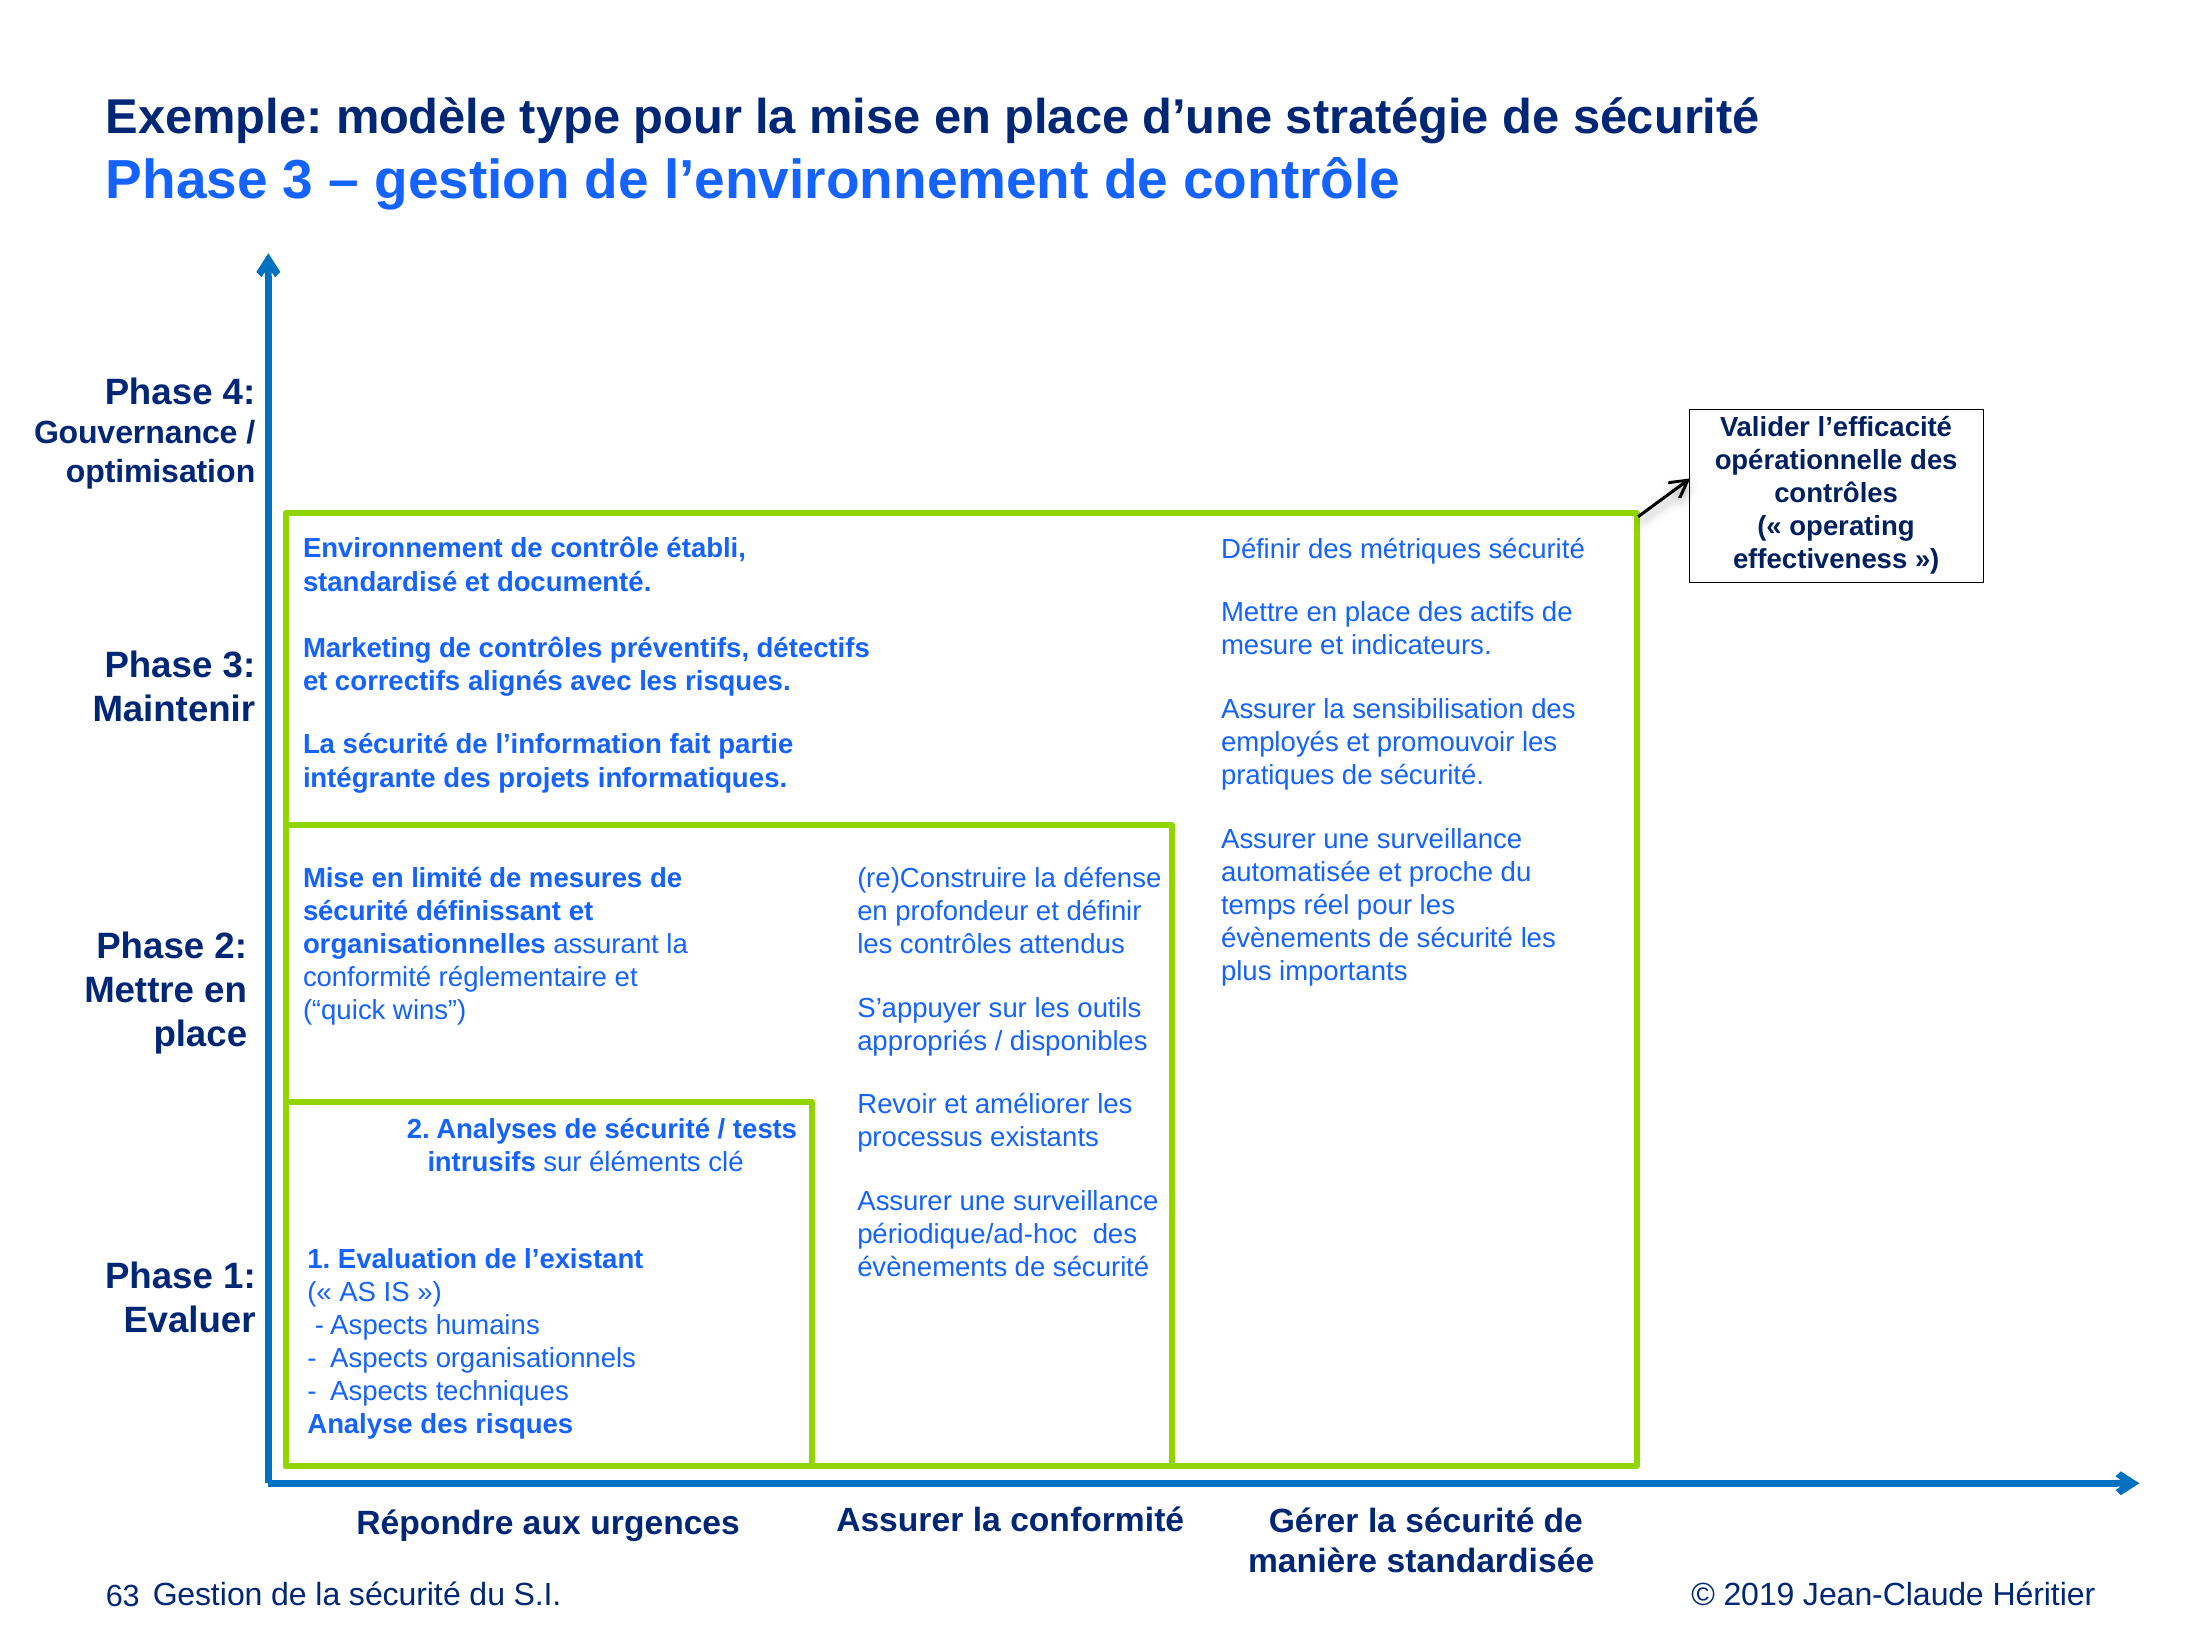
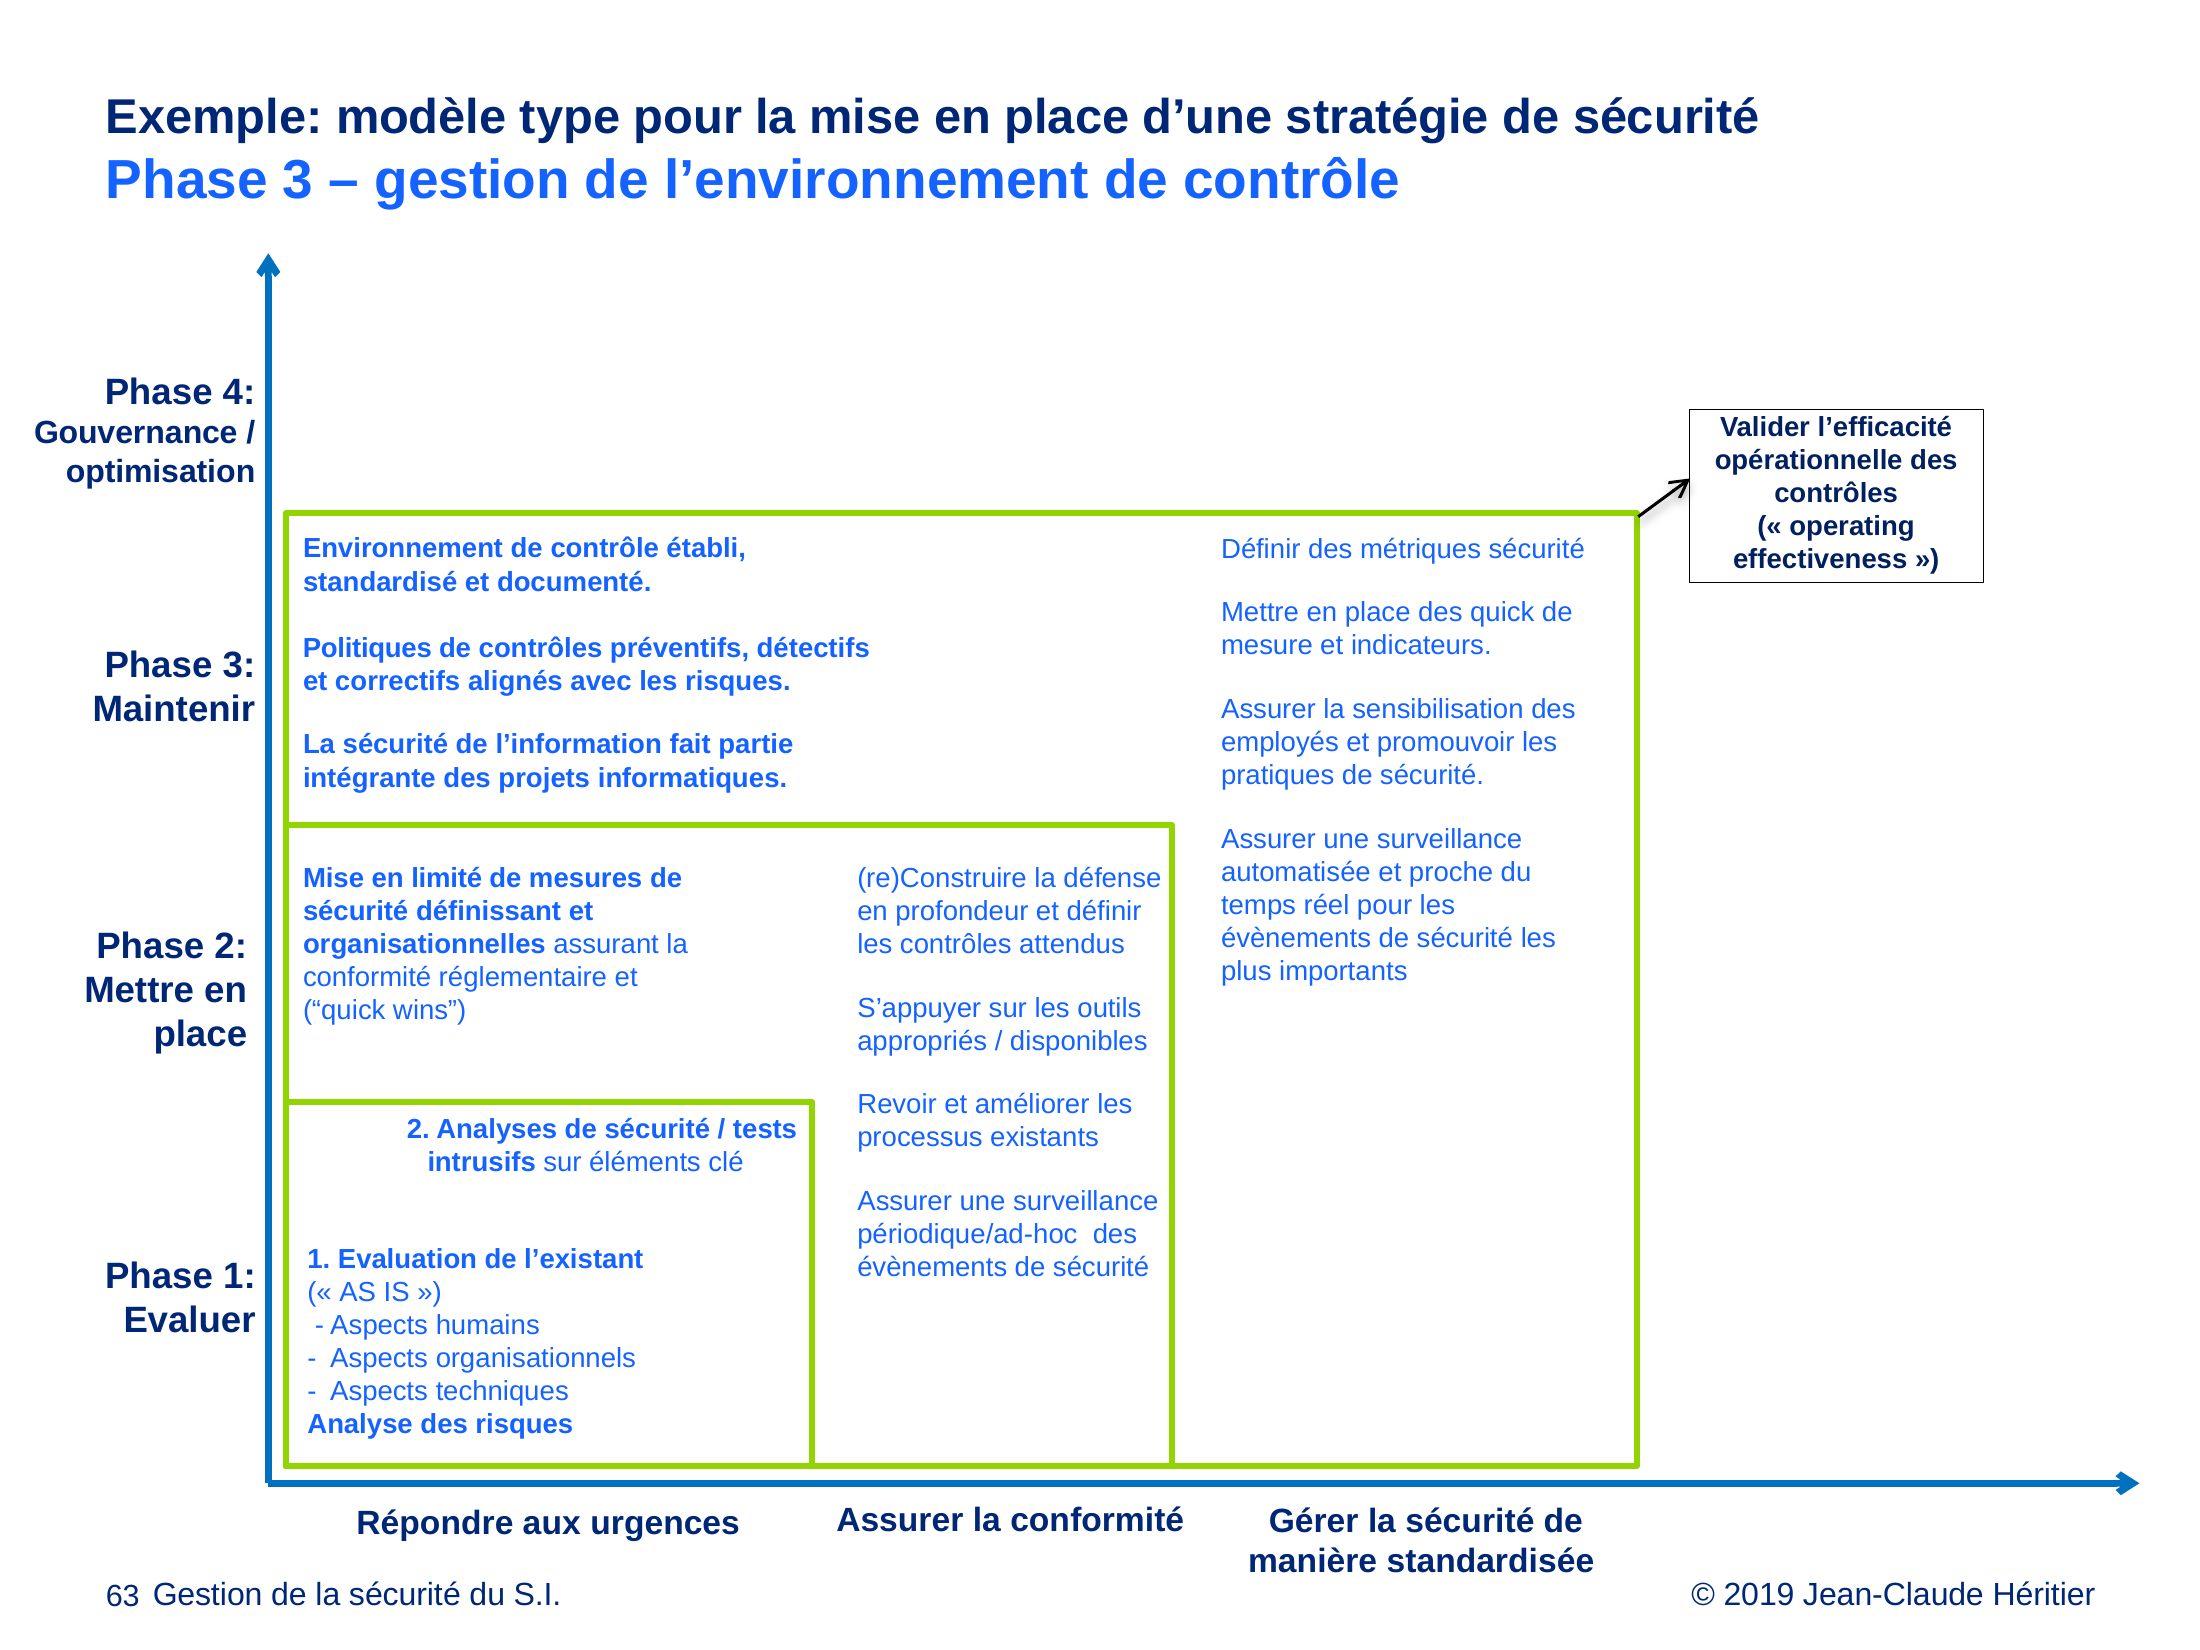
des actifs: actifs -> quick (1502, 613)
Marketing: Marketing -> Politiques (367, 648)
